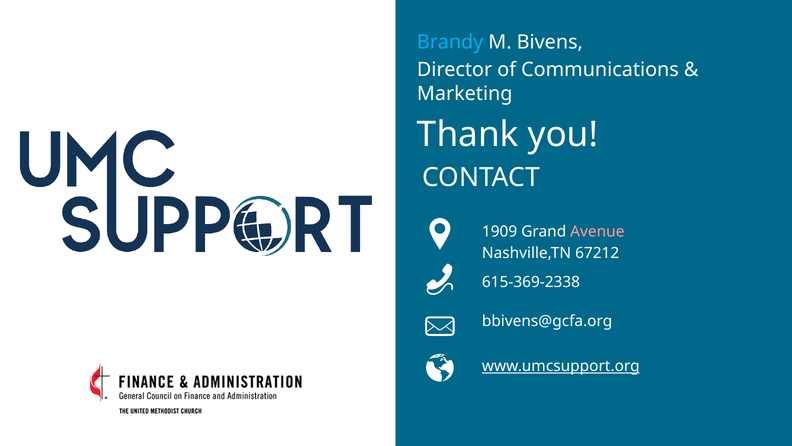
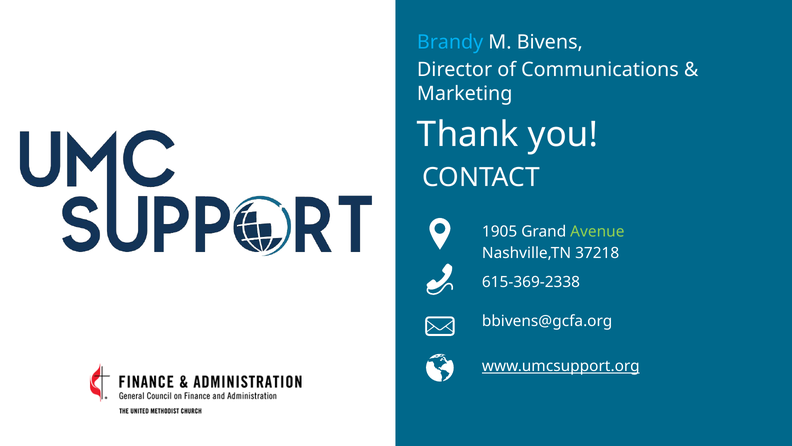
1909: 1909 -> 1905 (500, 231)
Avenue colour: pink -> light green (597, 231)
67212: 67212 -> 37218 (597, 253)
